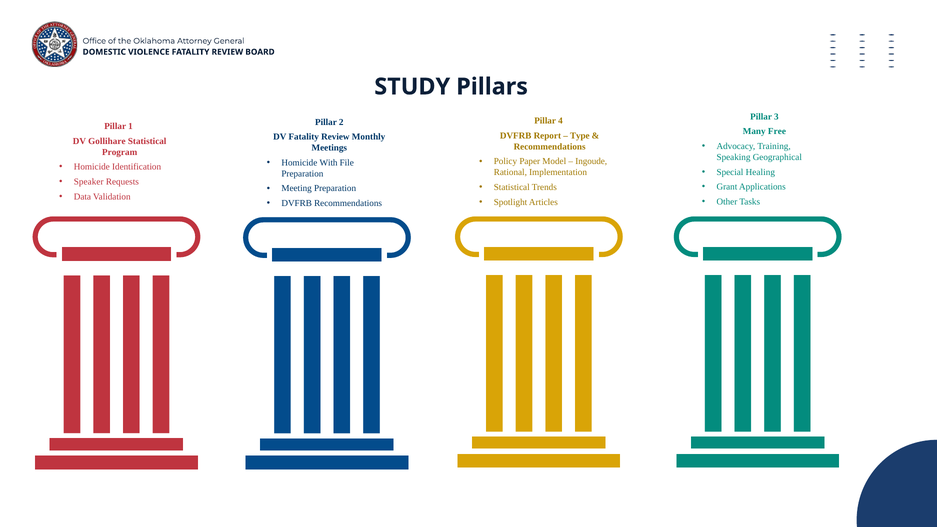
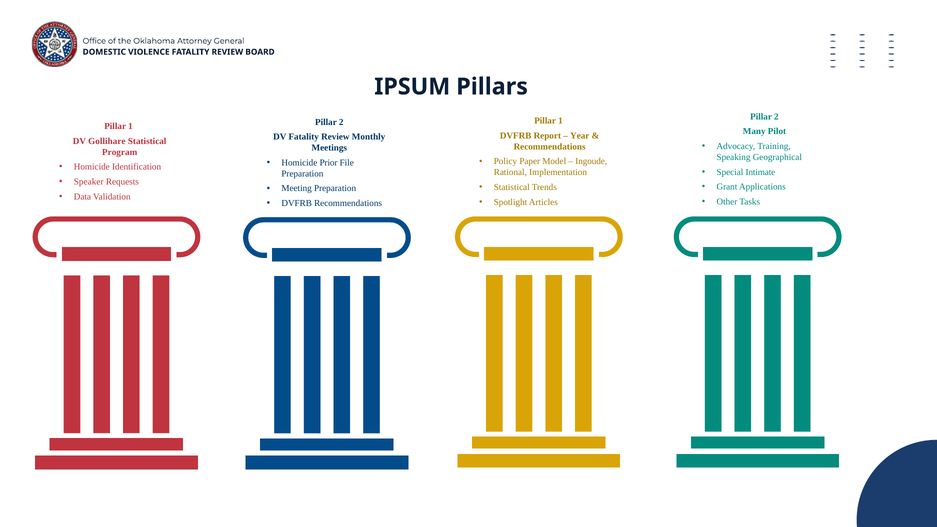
STUDY: STUDY -> IPSUM (412, 87)
3: 3 -> 2 (776, 117)
4: 4 -> 1 (560, 121)
Free: Free -> Pilot (777, 131)
Type: Type -> Year (580, 136)
With: With -> Prior (329, 163)
Healing: Healing -> Intimate (760, 172)
